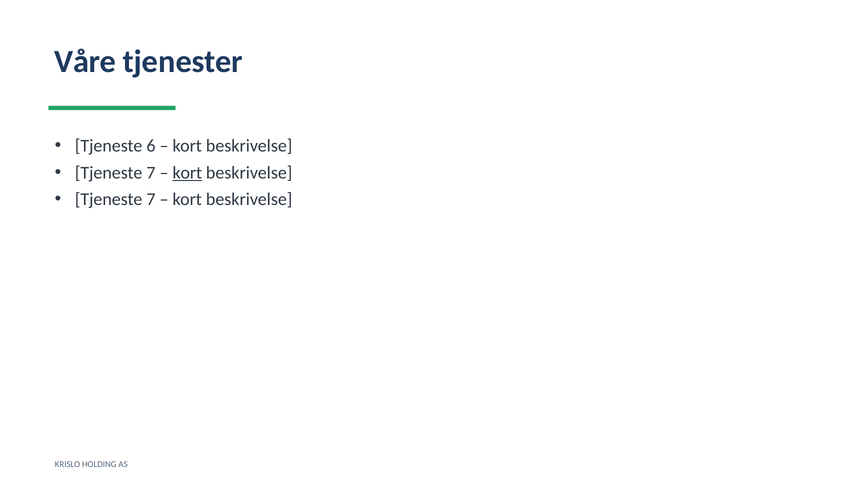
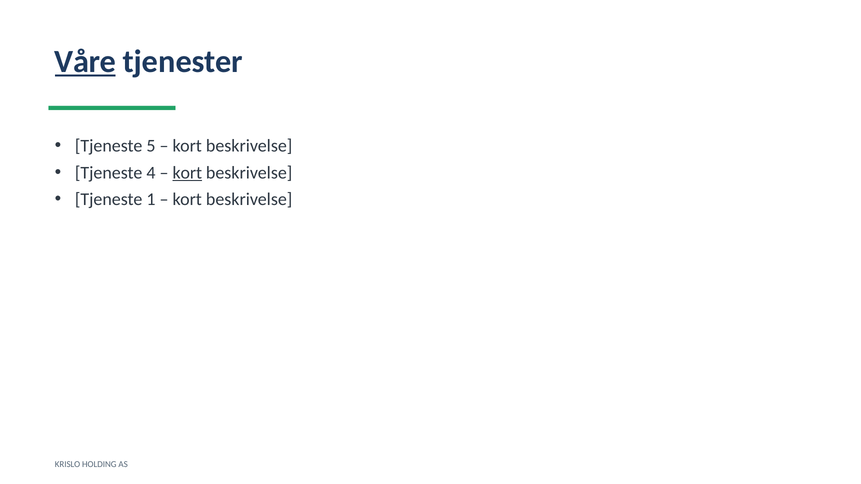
Våre underline: none -> present (85, 61)
6: 6 -> 5 (151, 146)
7: 7 -> 4 (151, 173)
7: 7 -> 1 (151, 200)
